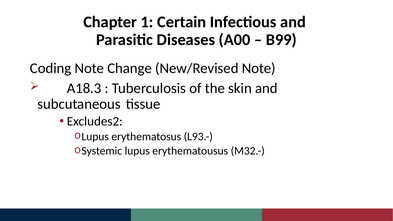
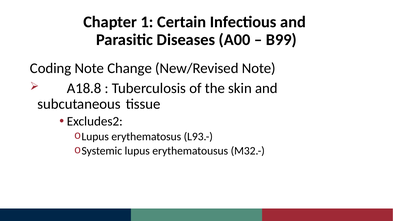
A18.3: A18.3 -> A18.8 (84, 88)
